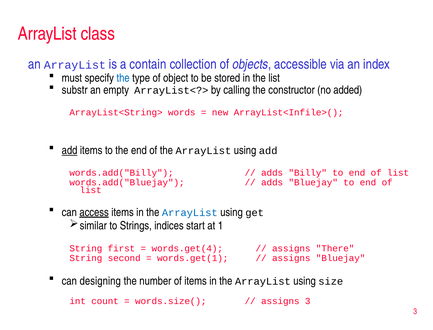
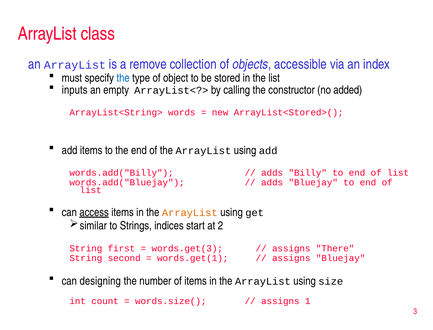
contain: contain -> remove (148, 64)
substr: substr -> inputs (75, 90)
ArrayList<Infile>(: ArrayList<Infile>( -> ArrayList<Stored>( (289, 113)
add underline: present -> none (70, 150)
ArrayList colour: blue -> orange (190, 213)
1: 1 -> 2 (220, 226)
words.get(4: words.get(4 -> words.get(3 (187, 248)
assigns 3: 3 -> 1 (308, 301)
